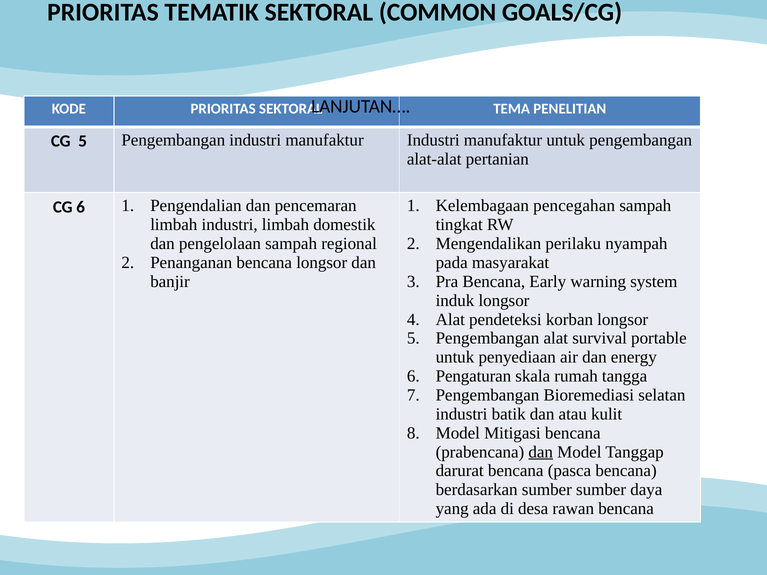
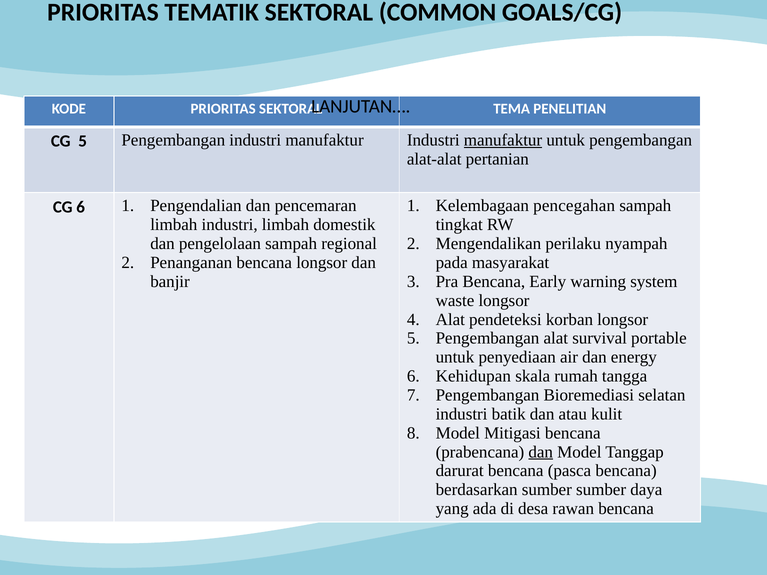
manufaktur underline: none -> present (503, 140)
induk: induk -> waste (455, 301)
Pengaturan: Pengaturan -> Kehidupan (473, 376)
